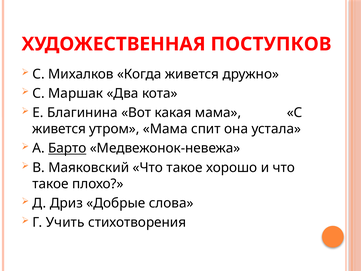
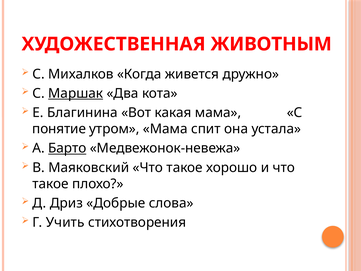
ПОСТУПКОВ: ПОСТУПКОВ -> ЖИВОТНЫМ (271, 44)
Маршак underline: none -> present (76, 93)
живется: живется -> понятие (59, 129)
